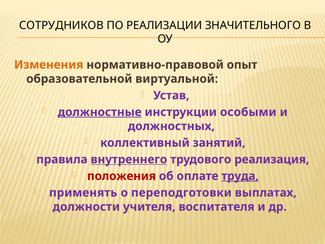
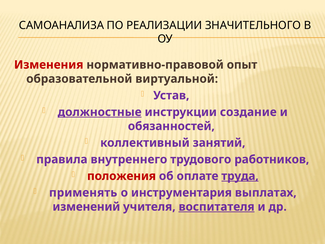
СОТРУДНИКОВ: СОТРУДНИКОВ -> САМОАНАЛИЗА (61, 25)
Изменения colour: orange -> red (49, 65)
особыми: особыми -> создание (248, 112)
должностных: должностных -> обязанностей (171, 126)
внутреннего underline: present -> none (129, 159)
реализация: реализация -> работников (272, 159)
переподготовки: переподготовки -> инструментария (181, 192)
должности: должности -> изменений (86, 207)
воспитателя underline: none -> present (217, 207)
